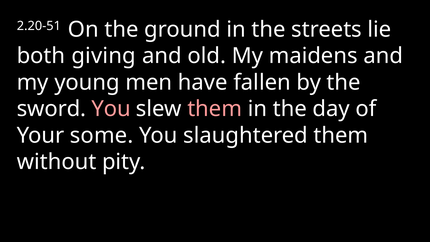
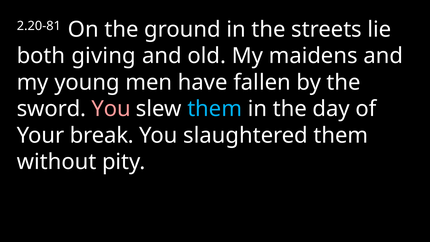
2.20-51: 2.20-51 -> 2.20-81 (39, 26)
them colour: pink -> light blue (215, 109)
some: some -> break (102, 135)
